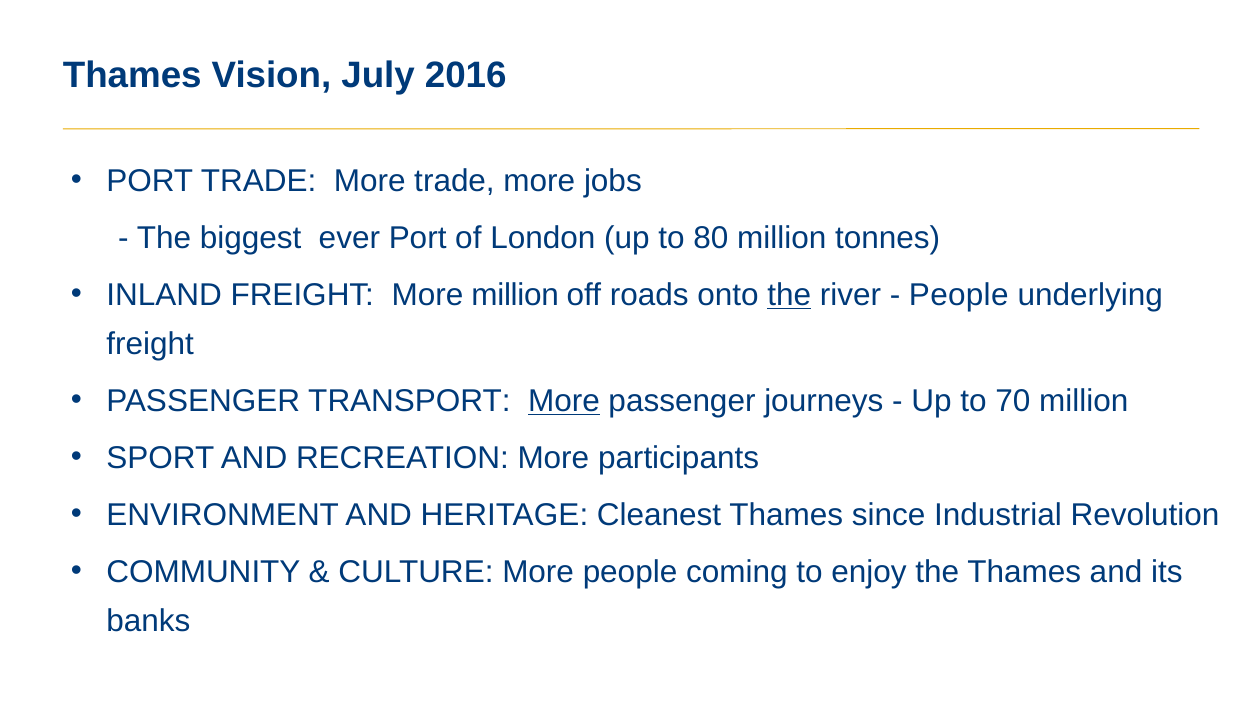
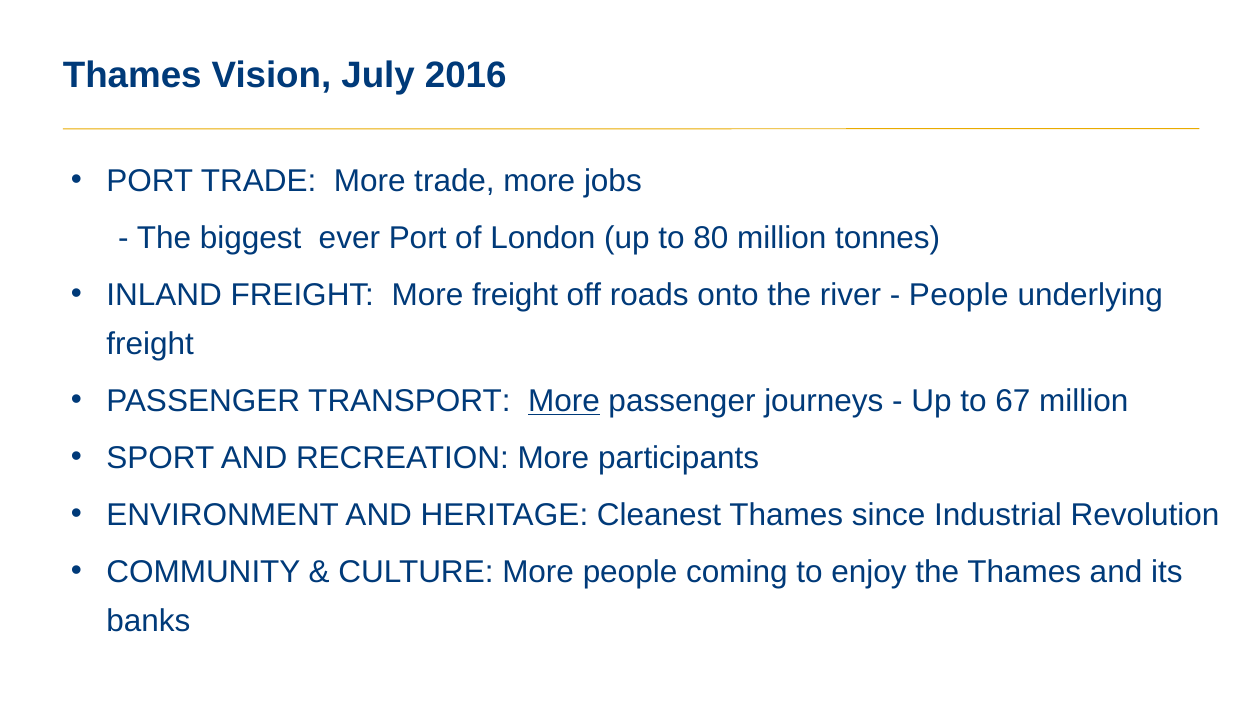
More million: million -> freight (515, 295)
the underline: present -> none (789, 295)
70: 70 -> 67 (1013, 401)
